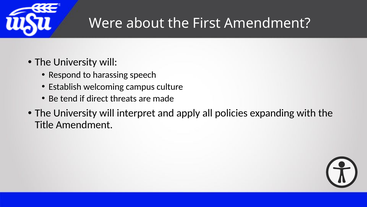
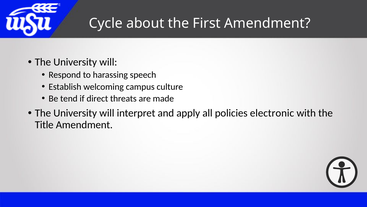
Were: Were -> Cycle (106, 23)
expanding: expanding -> electronic (272, 113)
